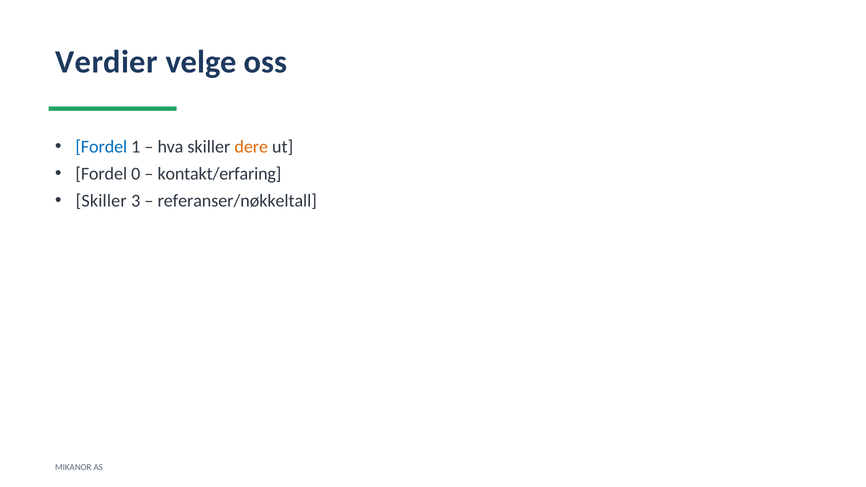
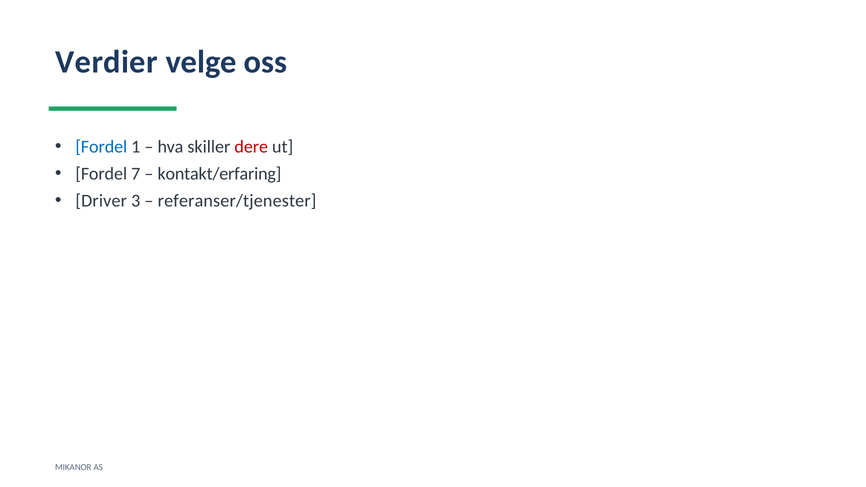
dere colour: orange -> red (251, 147)
0: 0 -> 7 (136, 174)
Skiller: Skiller -> Driver (101, 201)
referanser/nøkkeltall: referanser/nøkkeltall -> referanser/tjenester (237, 201)
